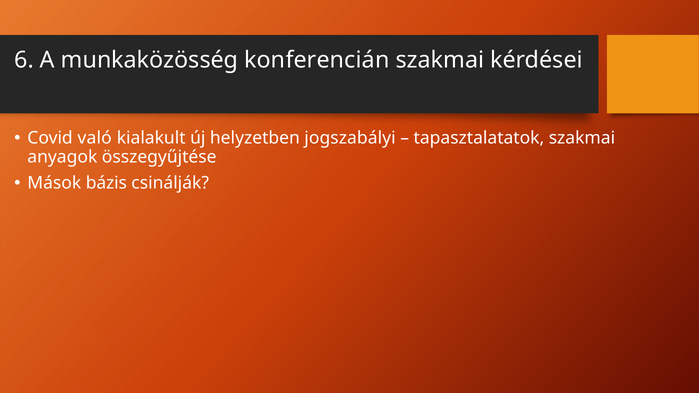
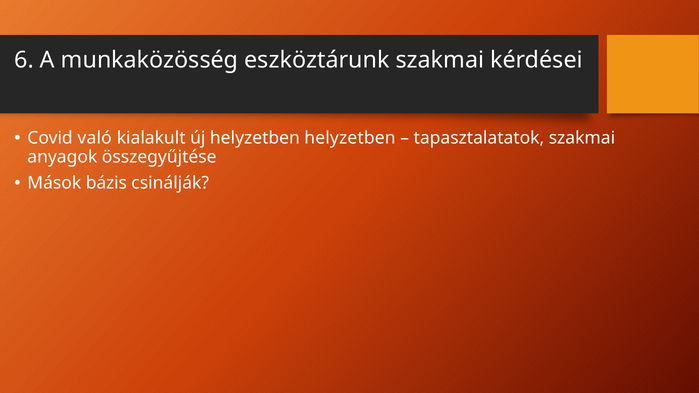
konferencián: konferencián -> eszköztárunk (317, 60)
helyzetben jogszabályi: jogszabályi -> helyzetben (350, 138)
